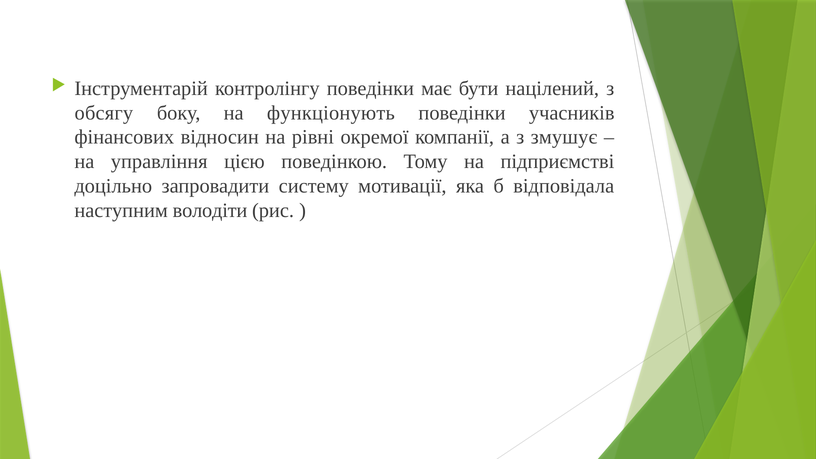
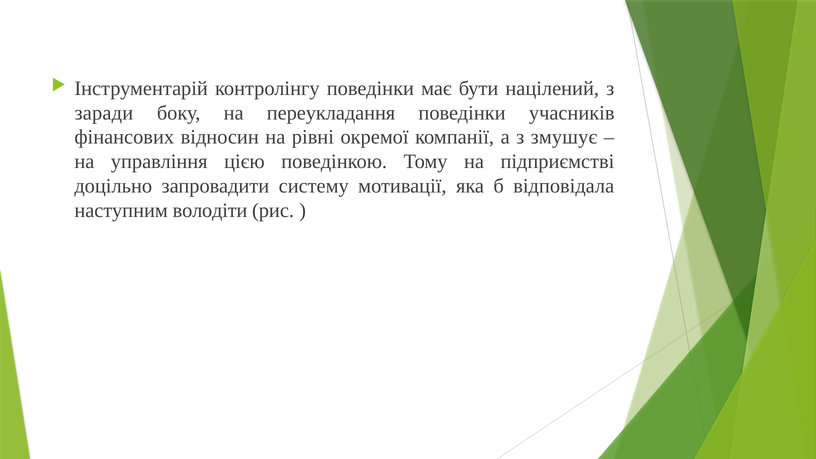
обсягу: обсягу -> заради (104, 113)
функціонують: функціонують -> переукладання (331, 113)
